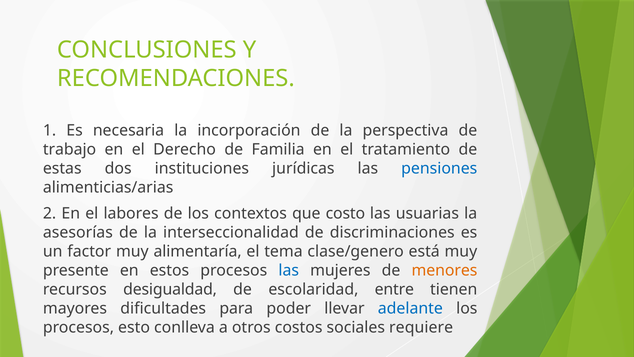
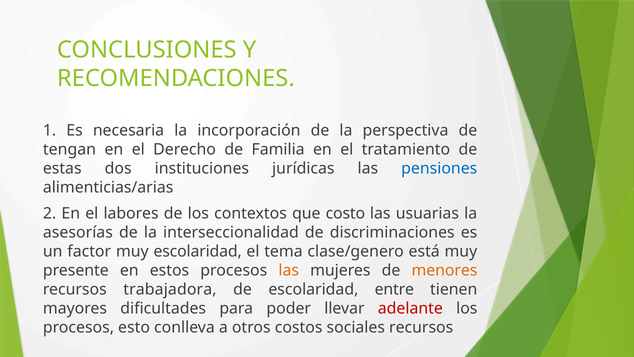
trabajo: trabajo -> tengan (69, 149)
muy alimentaría: alimentaría -> escolaridad (198, 251)
las colour: blue -> orange (289, 270)
desigualdad: desigualdad -> trabajadora (170, 289)
adelante colour: blue -> red (410, 308)
sociales requiere: requiere -> recursos (421, 327)
